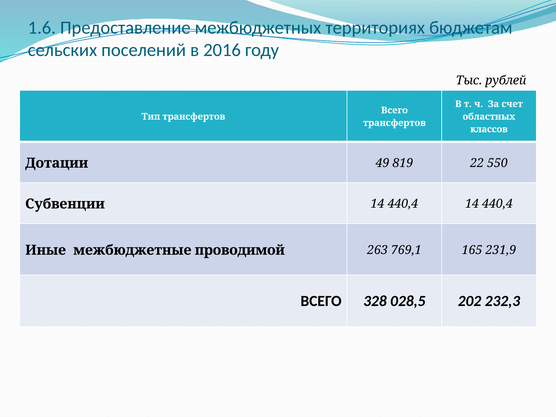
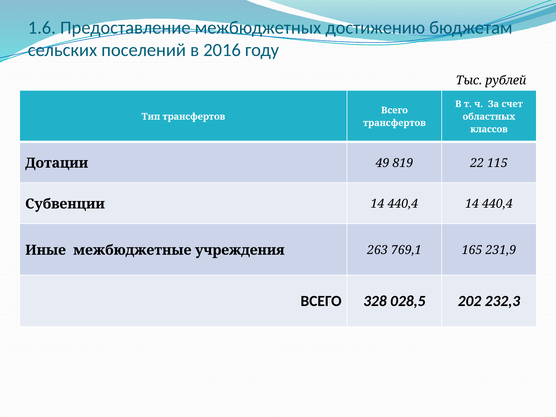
территориях: территориях -> достижению (375, 28)
550: 550 -> 115 (497, 163)
проводимой: проводимой -> учреждения (240, 250)
